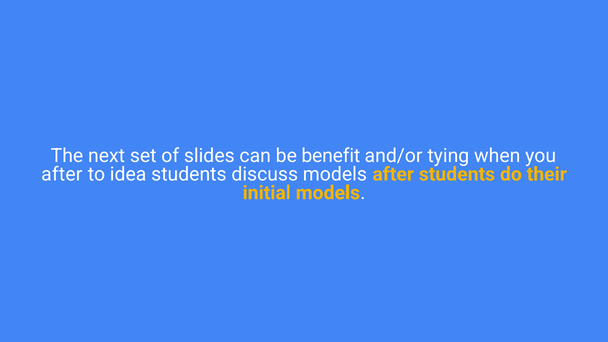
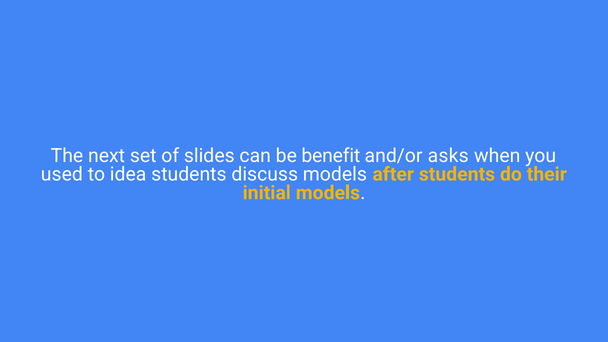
tying: tying -> asks (448, 156)
after: after -> used (62, 174)
